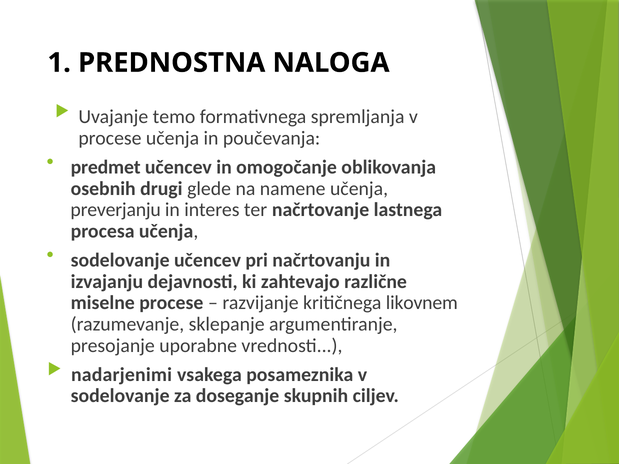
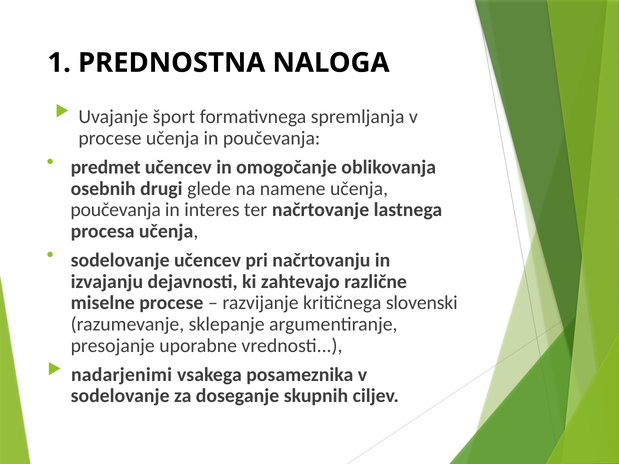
temo: temo -> šport (174, 117)
preverjanju: preverjanju -> poučevanja (116, 210)
likovnem: likovnem -> slovenski (422, 303)
